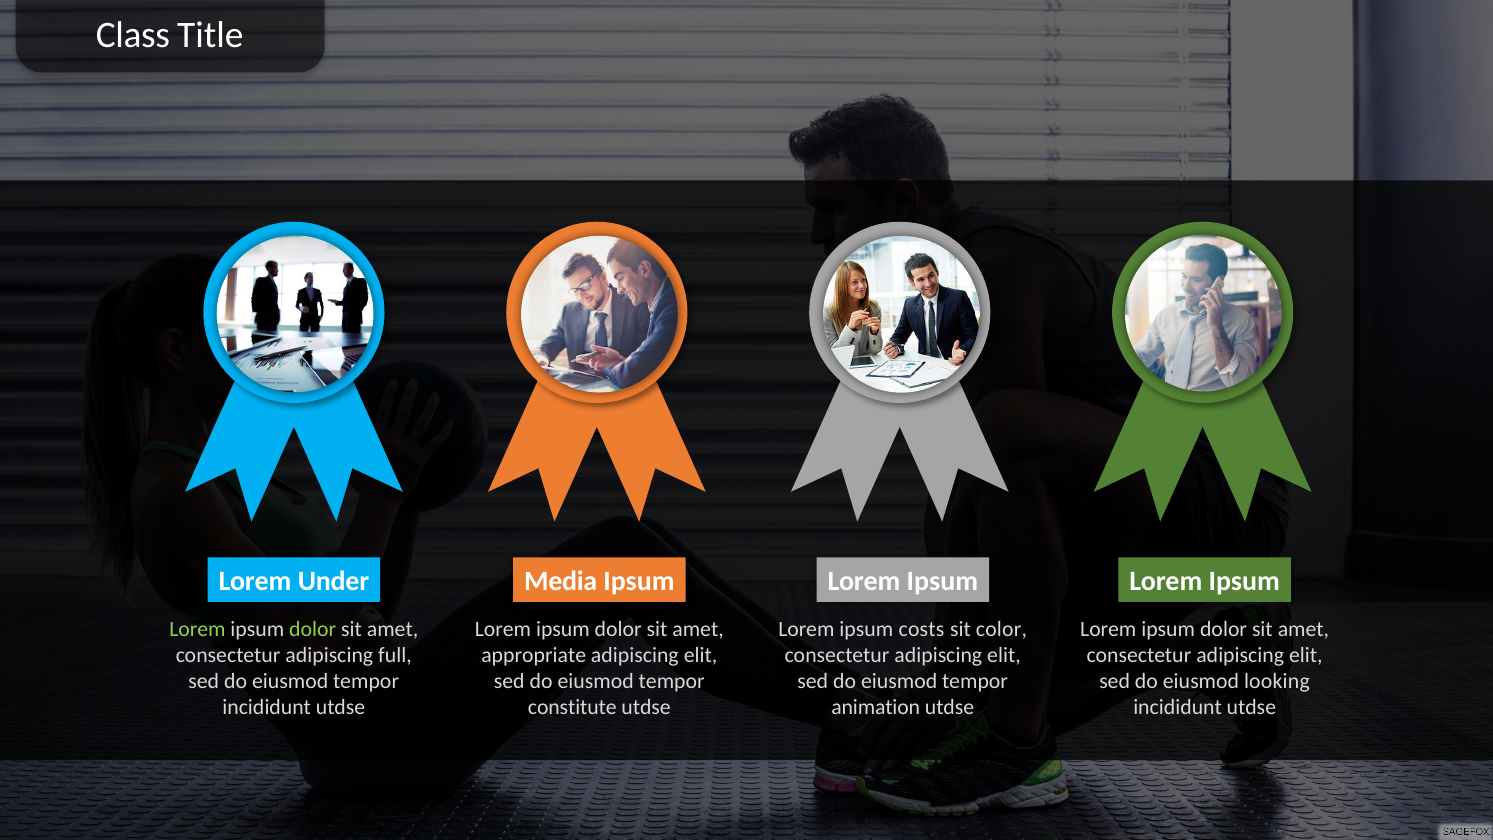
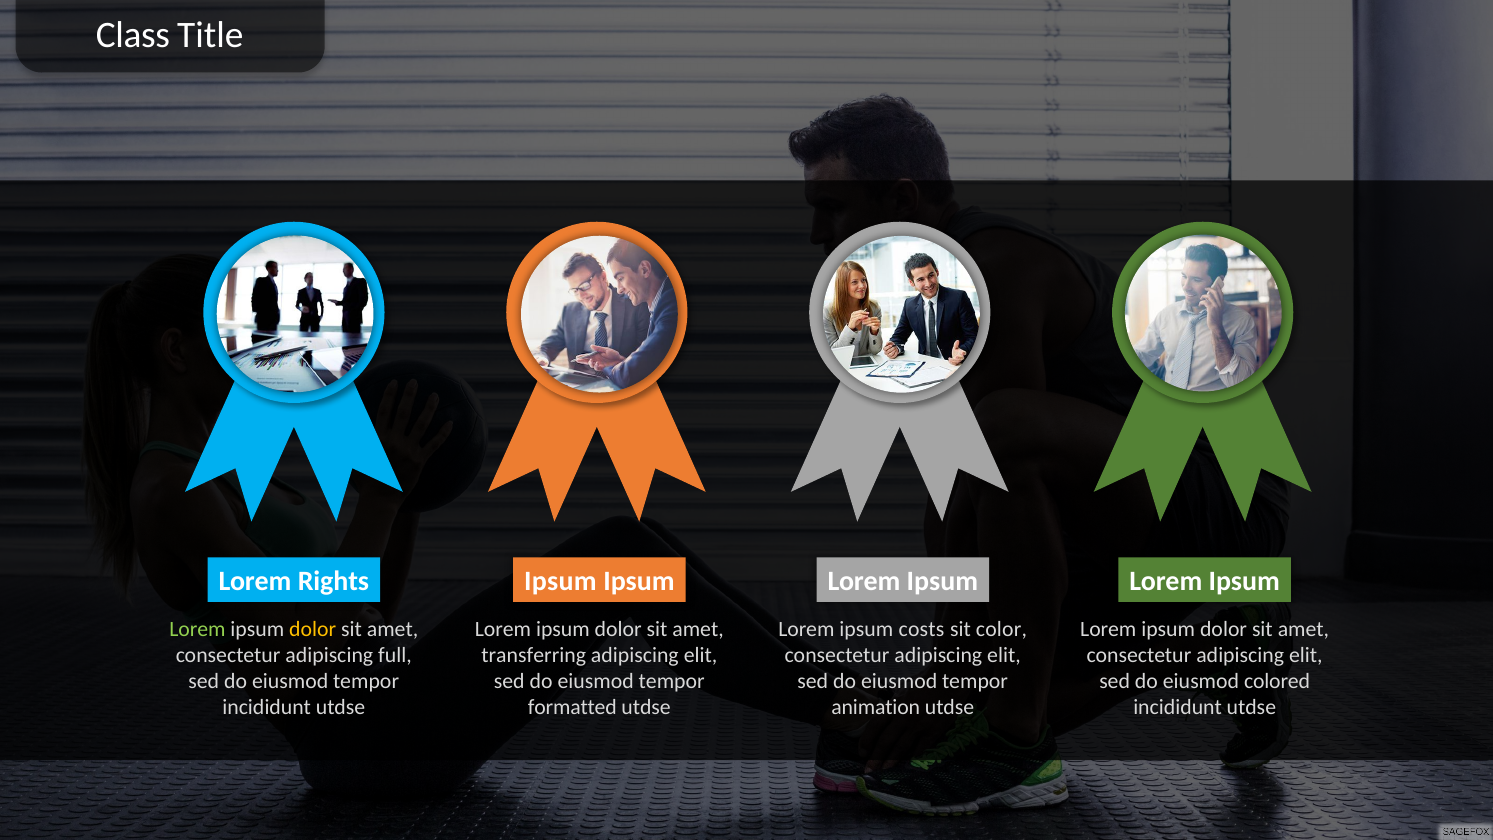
Under: Under -> Rights (333, 581)
Media: Media -> Ipsum (560, 581)
dolor colour: light green -> yellow (313, 629)
appropriate: appropriate -> transferring (534, 655)
looking: looking -> colored (1277, 681)
constitute: constitute -> formatted (572, 708)
